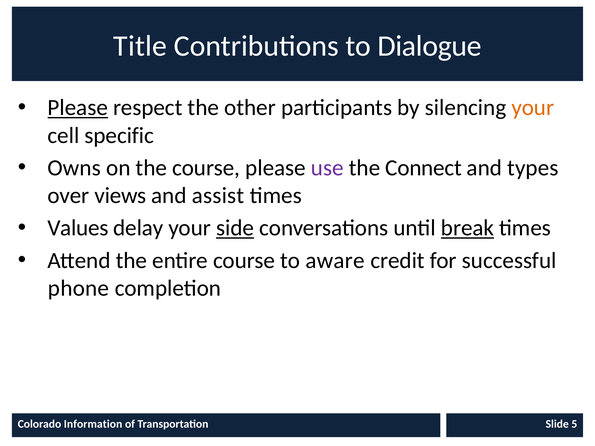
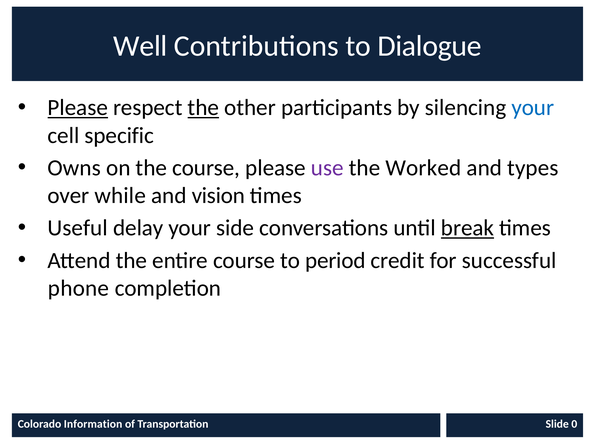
Title: Title -> Well (140, 46)
the underline: none -> present (203, 108)
your colour: orange -> blue (533, 108)
Connect: Connect -> Worked (423, 168)
views: views -> while (120, 196)
assist: assist -> vision (218, 196)
Values: Values -> Useful (78, 228)
side underline: present -> none (235, 228)
aware: aware -> period (335, 261)
5: 5 -> 0 (574, 424)
